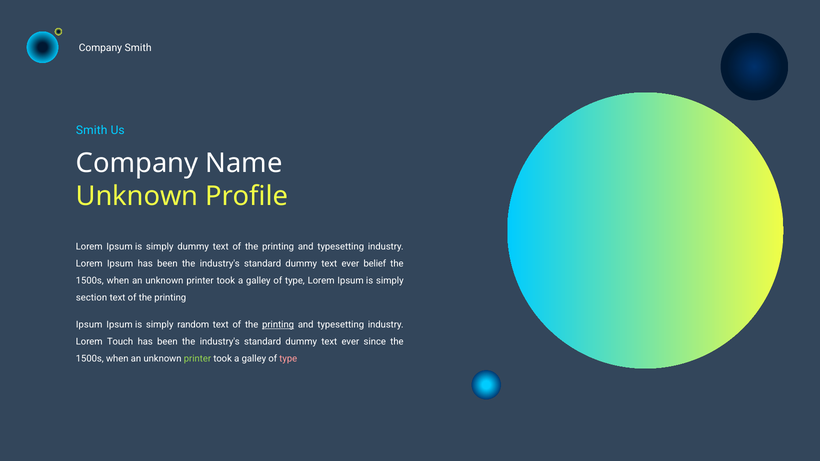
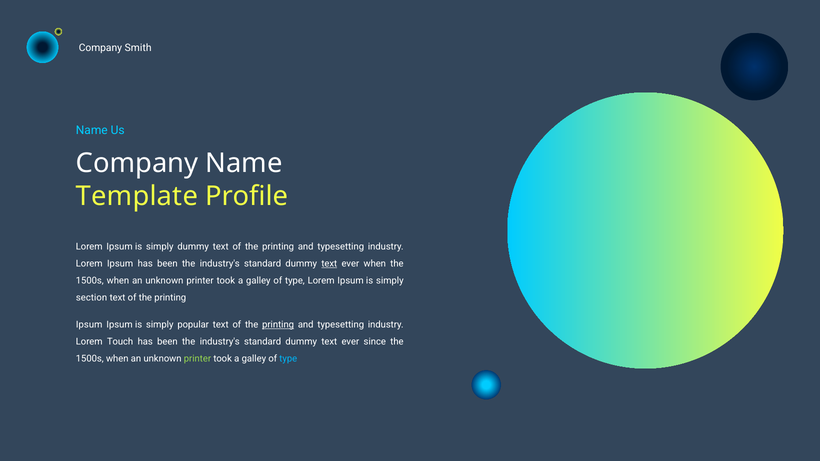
Smith: Smith -> Name (92, 131)
Unknown: Unknown -> Template (137, 196)
text underline: none -> present (329, 264)
ever belief: belief -> when (375, 264)
random: random -> popular (193, 325)
type colour: pink -> light blue (288, 359)
